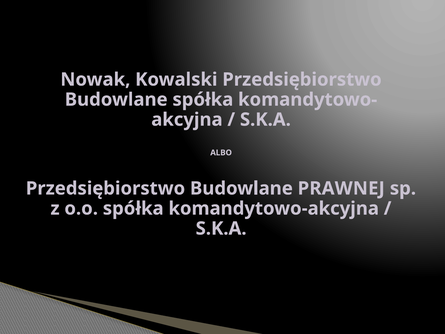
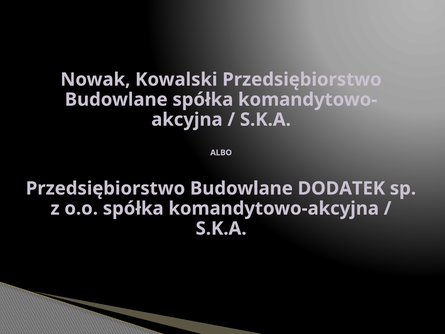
PRAWNEJ: PRAWNEJ -> DODATEK (341, 188)
